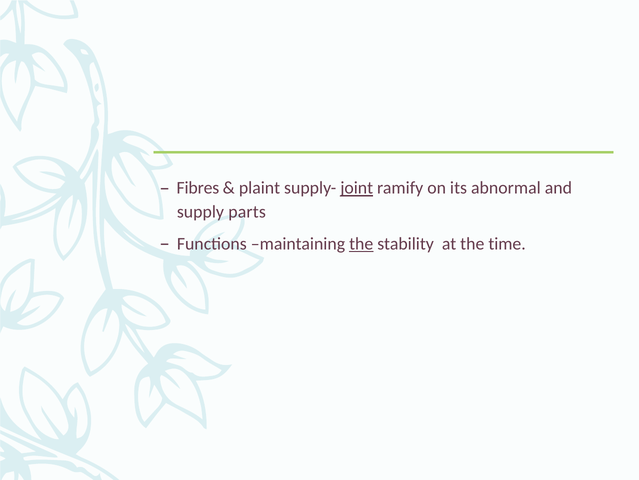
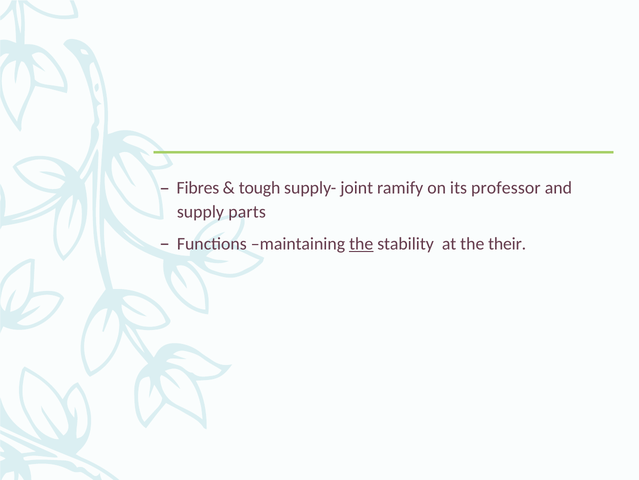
plaint: plaint -> tough (260, 188)
joint underline: present -> none (357, 188)
abnormal: abnormal -> professor (506, 188)
time: time -> their (507, 243)
